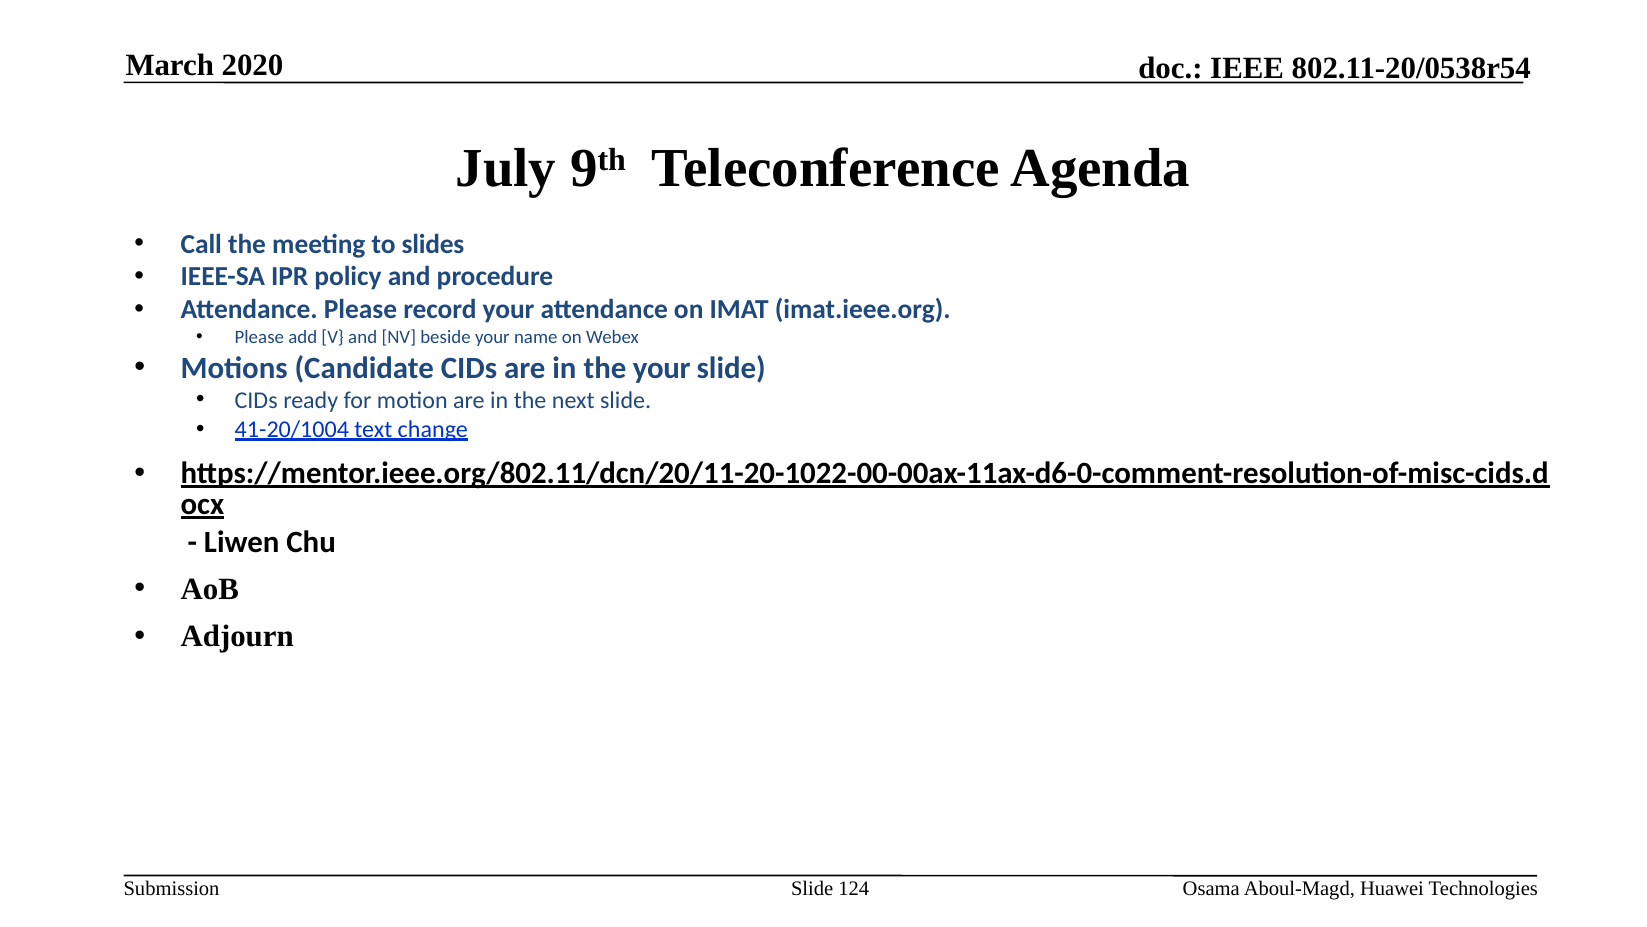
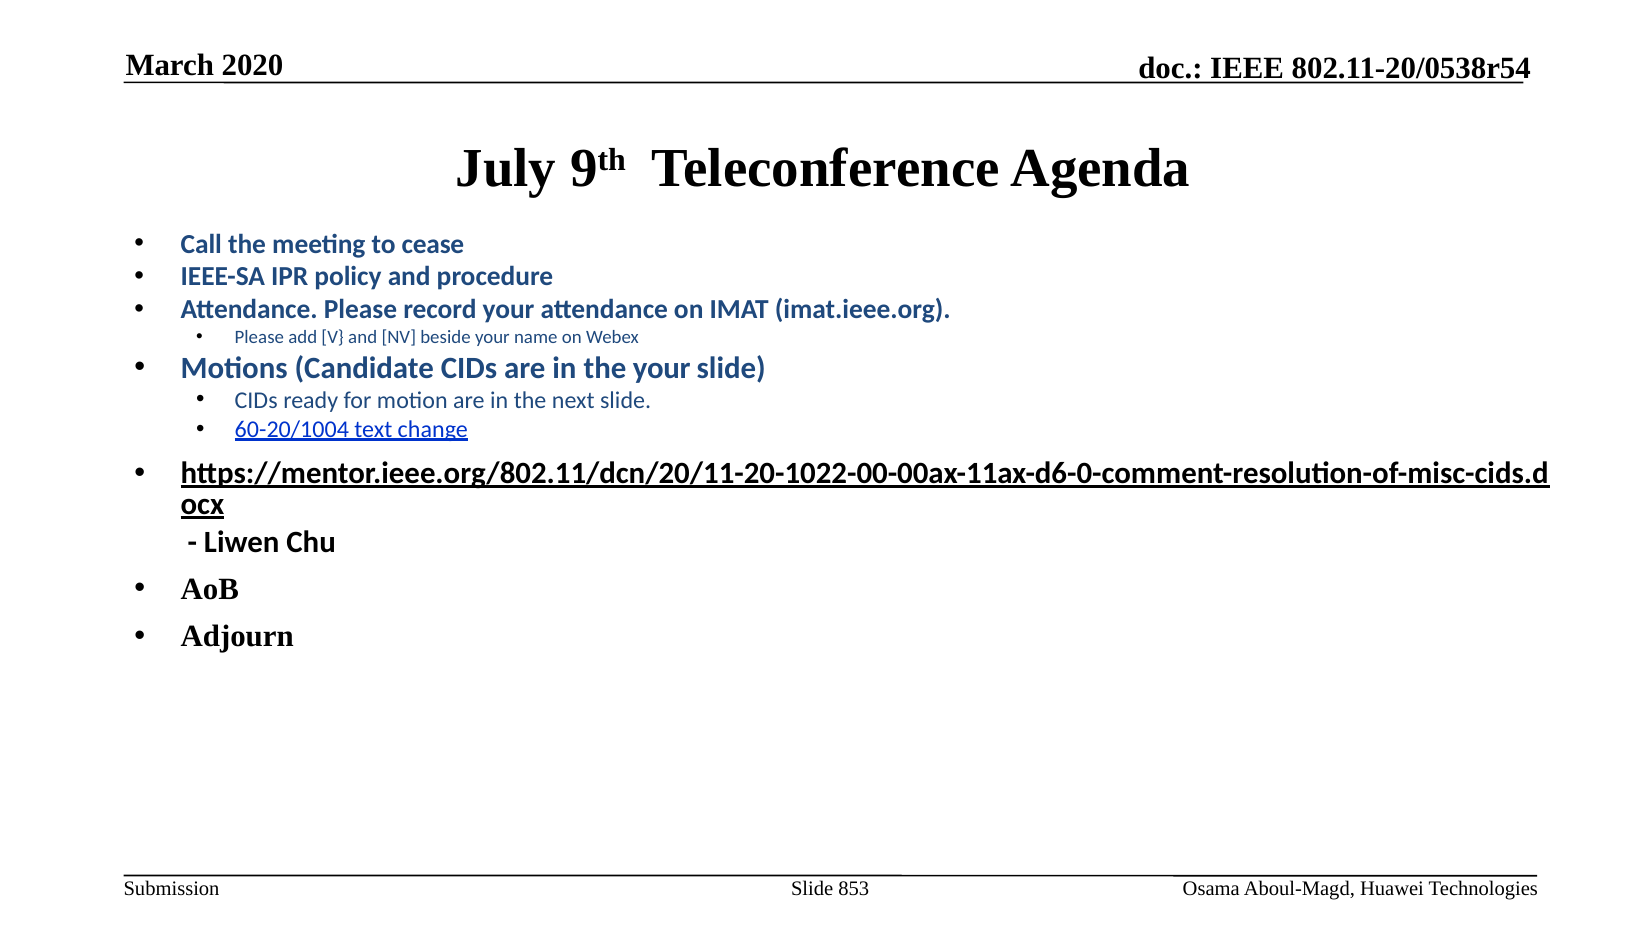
slides: slides -> cease (433, 244)
41-20/1004: 41-20/1004 -> 60-20/1004 (292, 429)
124: 124 -> 853 (854, 889)
